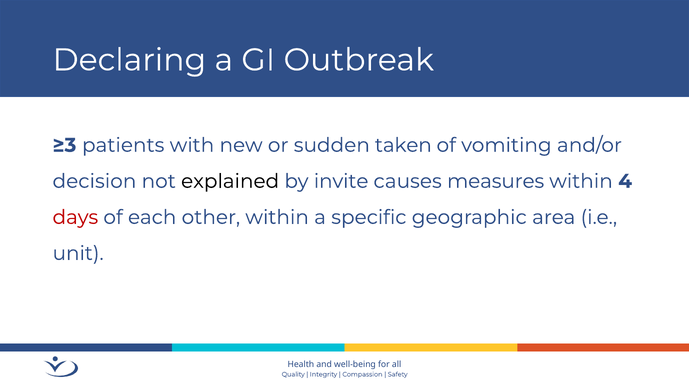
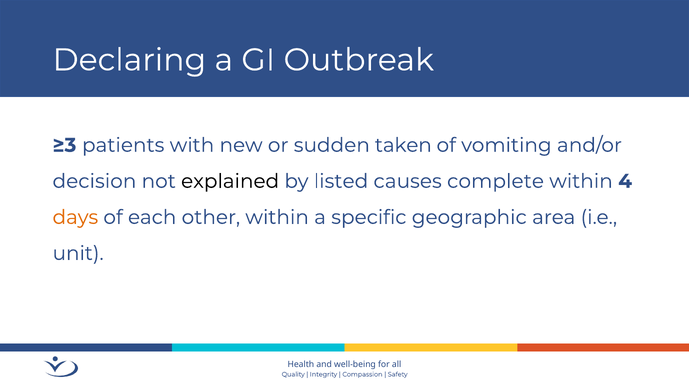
invite: invite -> listed (341, 181)
measures: measures -> complete (496, 181)
days colour: red -> orange (75, 218)
